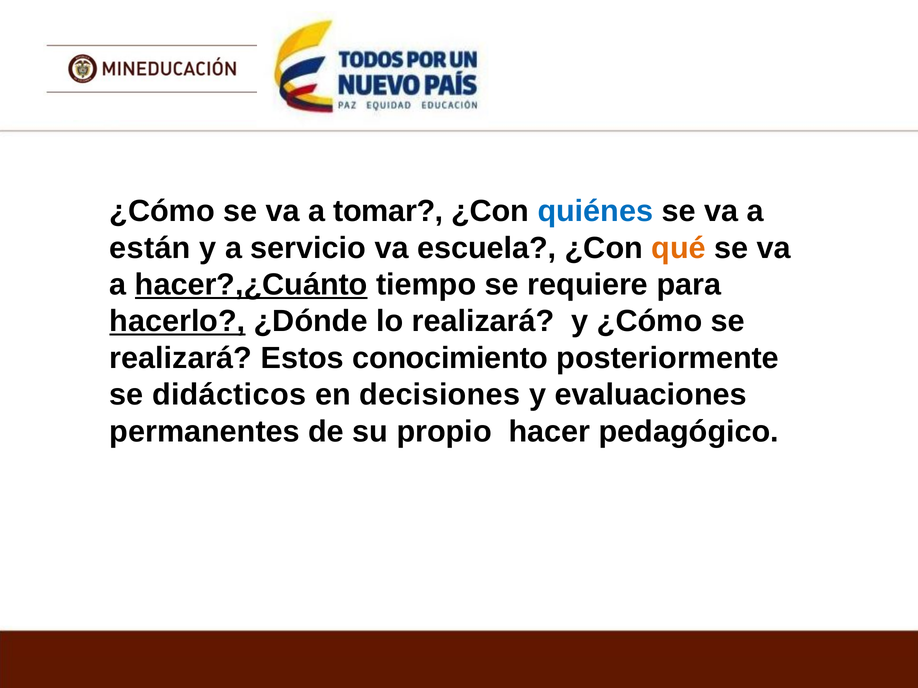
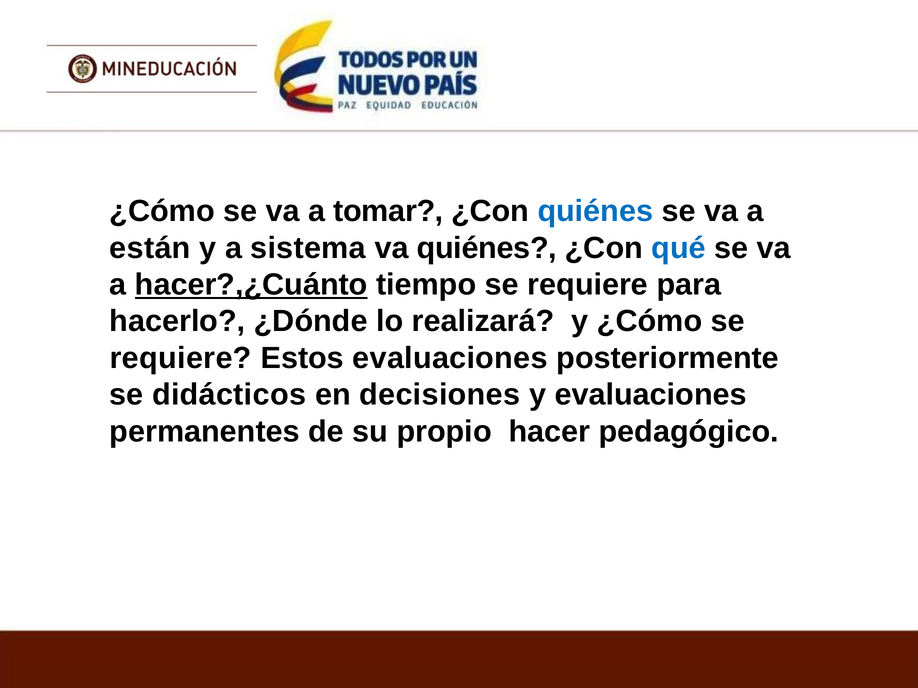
servicio: servicio -> sistema (308, 248)
va escuela: escuela -> quiénes (487, 248)
qué colour: orange -> blue (679, 248)
hacerlo underline: present -> none (177, 322)
realizará: realizará -> requiere (181, 358)
Estos conocimiento: conocimiento -> evaluaciones (450, 358)
